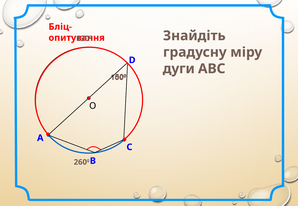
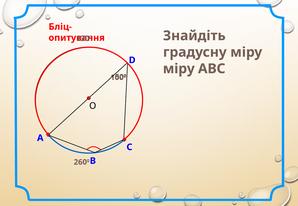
дуги: дуги -> міру (179, 69)
